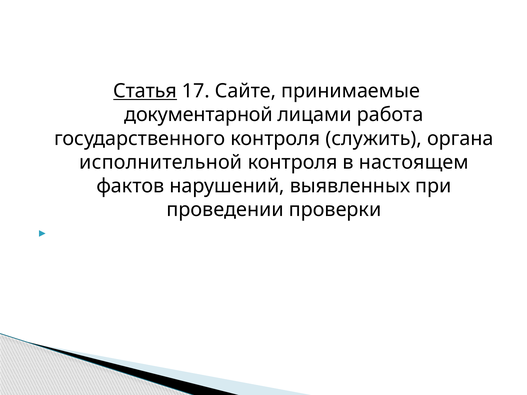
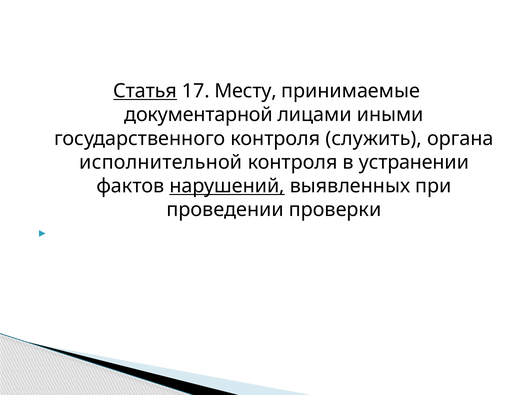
Сайте: Сайте -> Месту (246, 91)
работа: работа -> иными (390, 115)
настоящем: настоящем -> устранении (414, 162)
нарушений underline: none -> present (227, 186)
